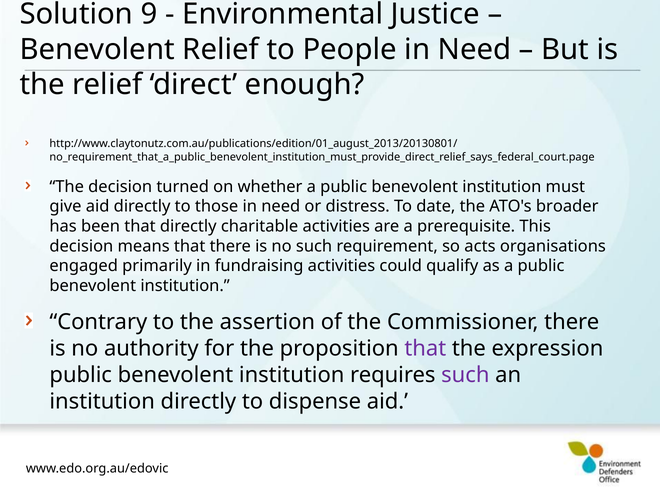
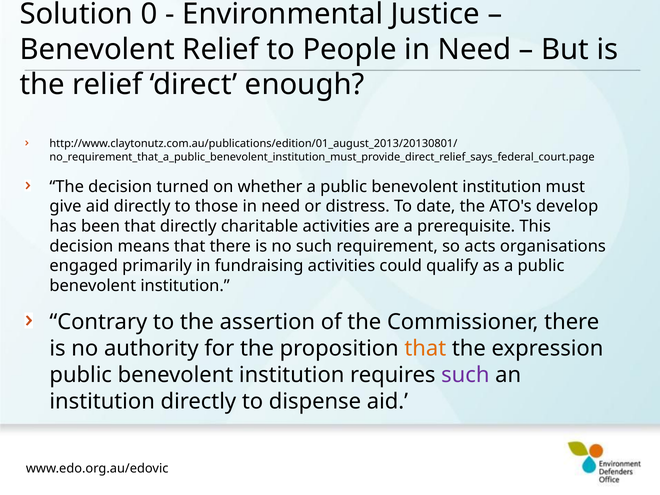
9: 9 -> 0 (149, 14)
broader: broader -> develop (567, 207)
that colour: purple -> orange (425, 348)
